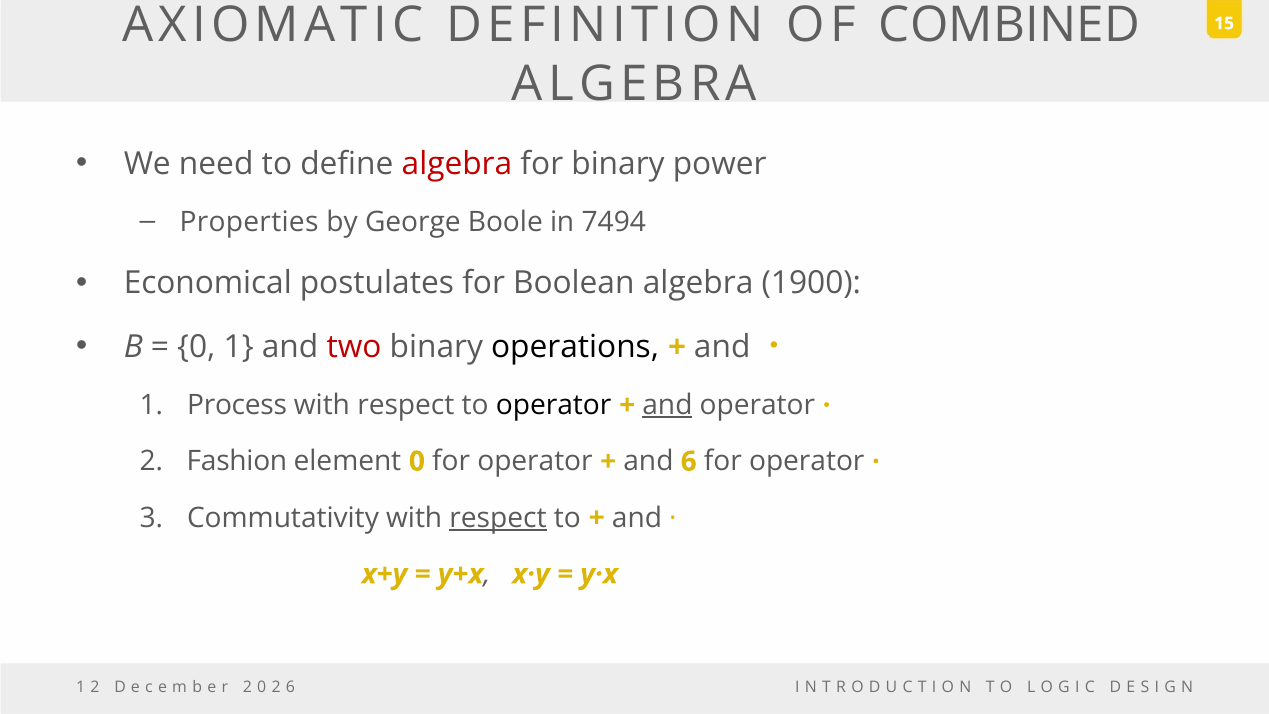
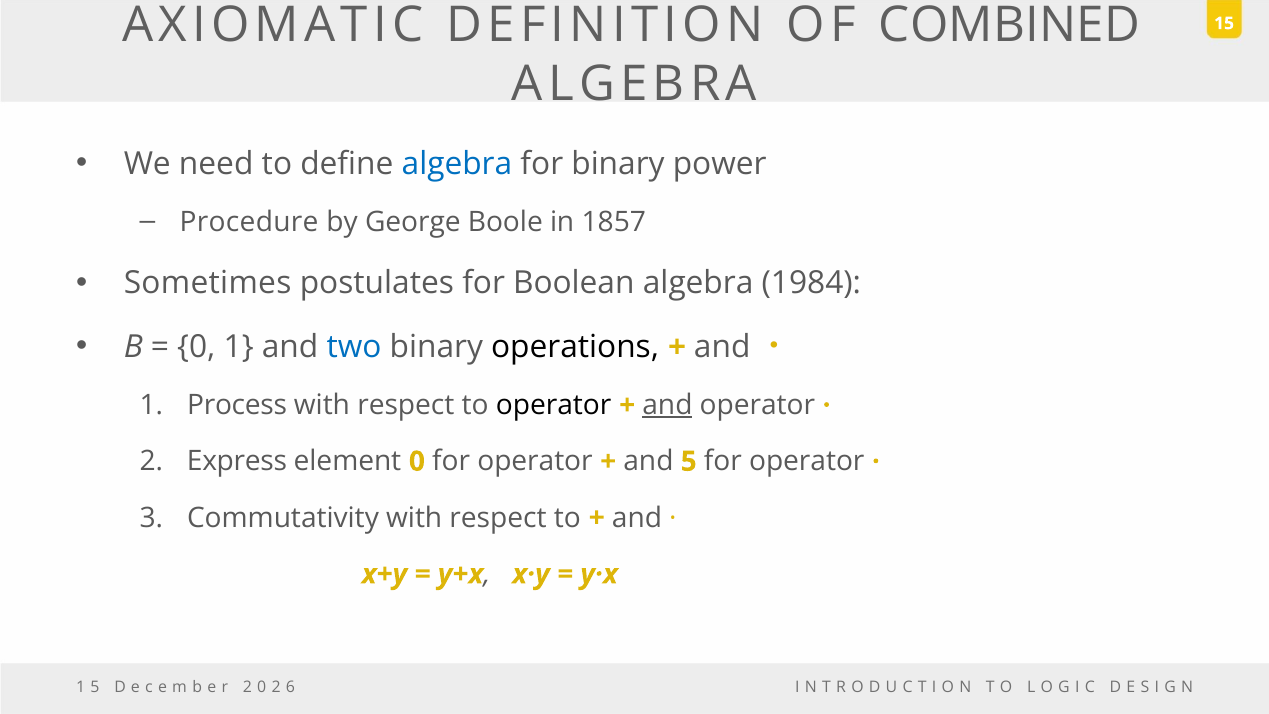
algebra colour: red -> blue (457, 164)
Properties: Properties -> Procedure (249, 222)
7494: 7494 -> 1857 (614, 222)
Economical: Economical -> Sometimes (208, 283)
1900: 1900 -> 1984 (811, 283)
two colour: red -> blue (354, 347)
Fashion: Fashion -> Express (237, 461)
and 6: 6 -> 5 (689, 461)
respect underline: present -> none (498, 518)
1 2: 2 -> 5 (95, 688)
